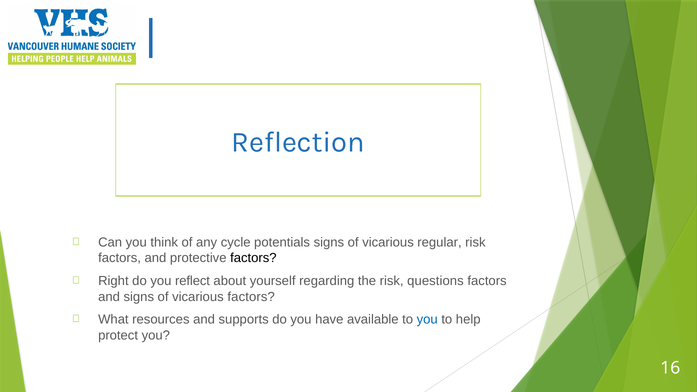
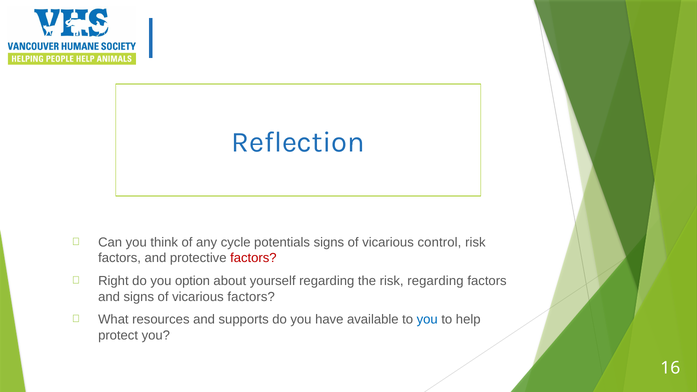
regular: regular -> control (439, 242)
factors colour: black -> red (253, 258)
reflect: reflect -> option (193, 281)
risk questions: questions -> regarding (435, 281)
